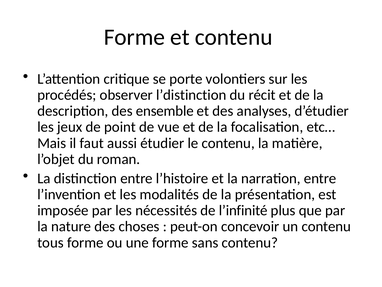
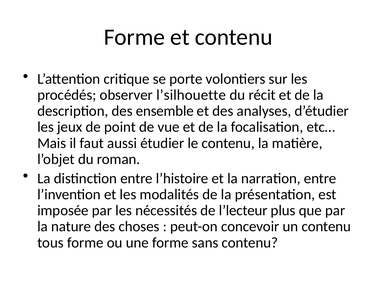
l’distinction: l’distinction -> l’silhouette (191, 95)
l’infinité: l’infinité -> l’lecteur (243, 210)
